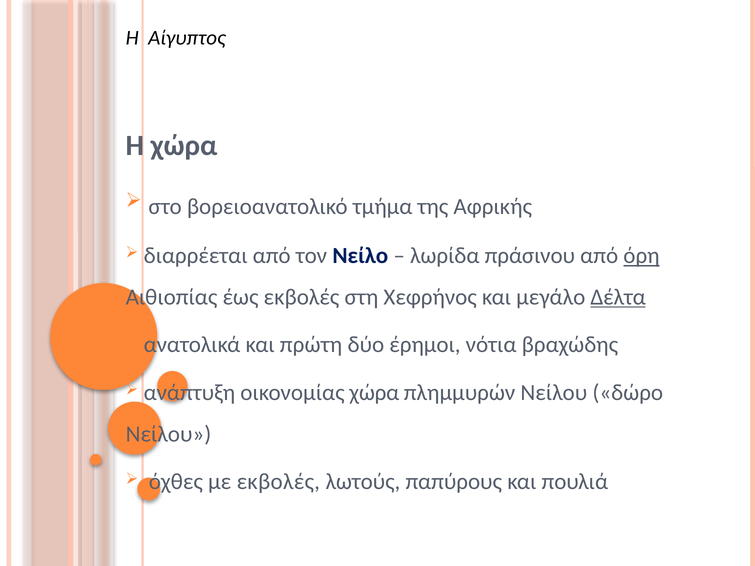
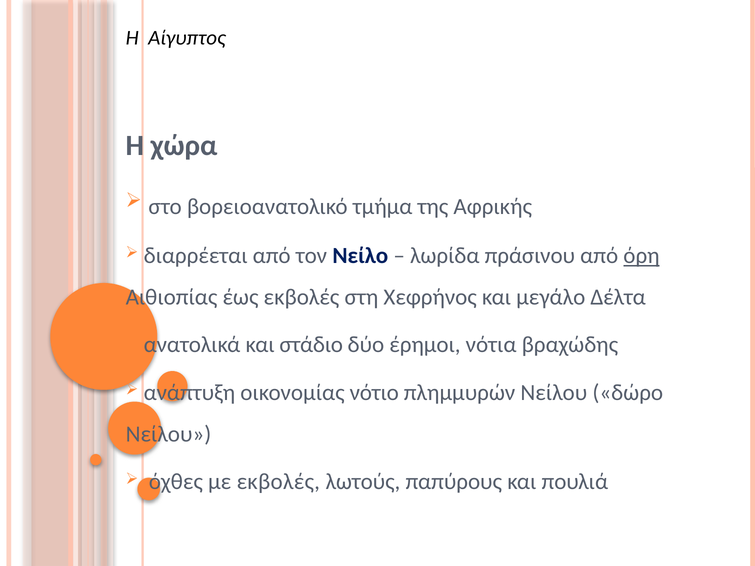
Δέλτα underline: present -> none (618, 297)
πρώτη: πρώτη -> στάδιο (311, 345)
οικονομίας χώρα: χώρα -> νότιο (374, 393)
